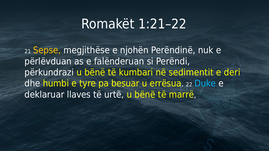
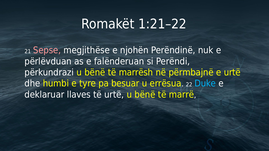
Sepse colour: yellow -> pink (47, 50)
kumbari: kumbari -> marrësh (136, 73)
sedimentit: sedimentit -> përmbajnë (191, 73)
e deri: deri -> urtë (232, 73)
